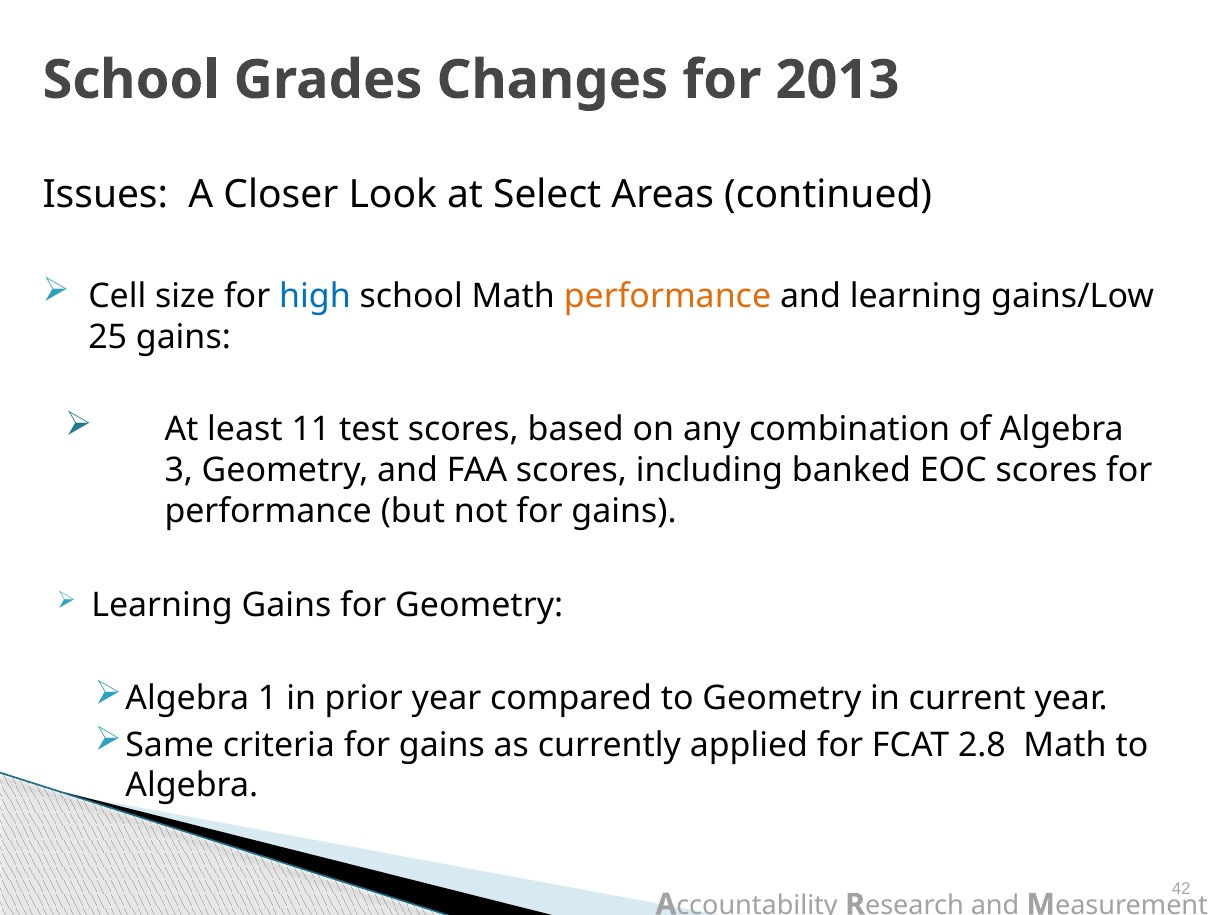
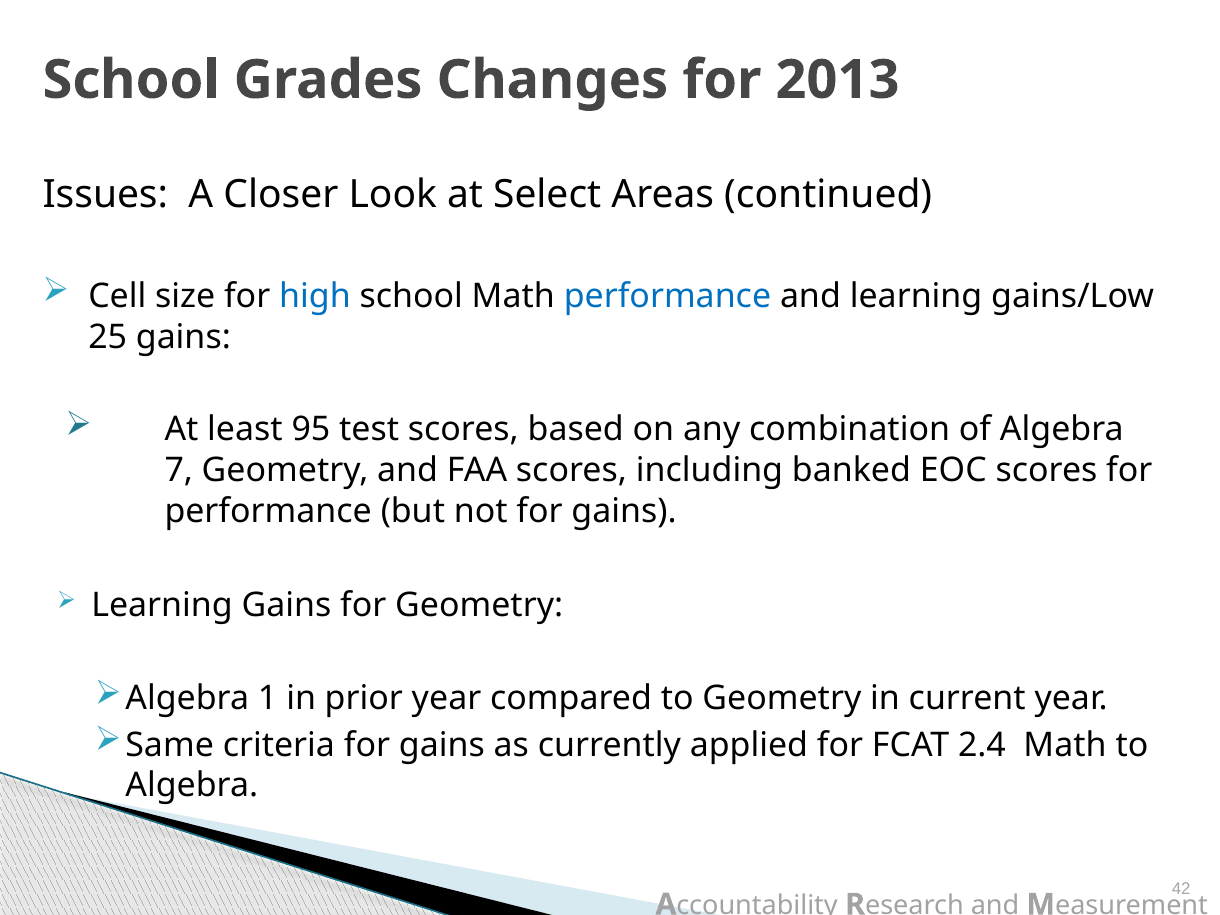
performance colour: orange -> blue (667, 296)
11: 11 -> 95 (311, 430)
3: 3 -> 7 (179, 470)
2.8: 2.8 -> 2.4 (982, 745)
